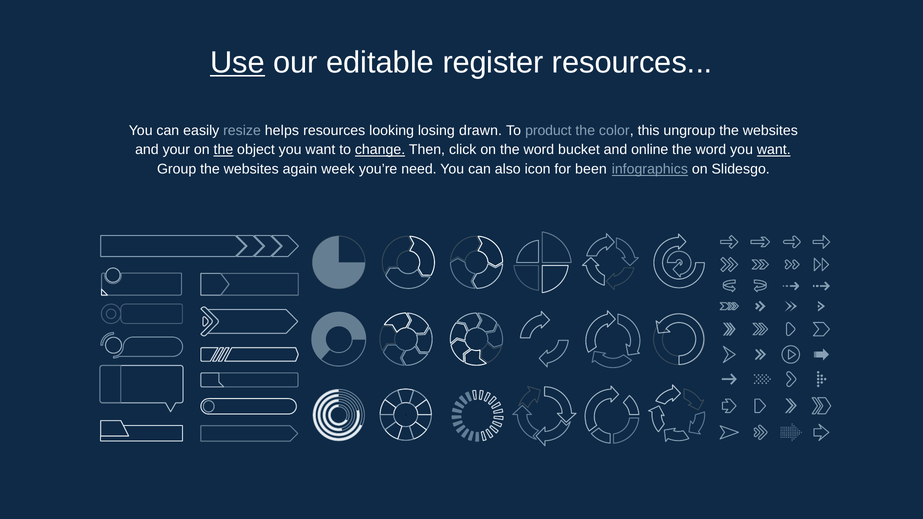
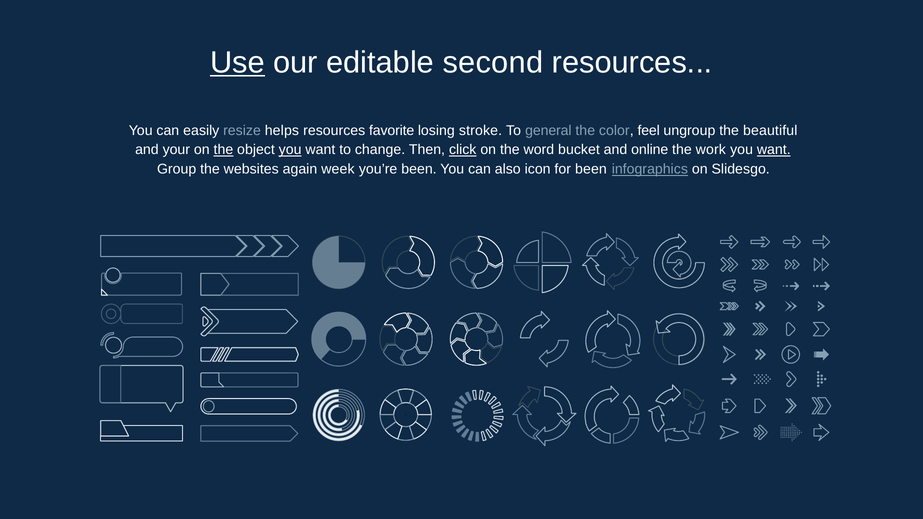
register: register -> second (493, 63)
looking: looking -> favorite (392, 130)
drawn: drawn -> stroke (481, 130)
product: product -> general (548, 130)
this: this -> feel (649, 130)
ungroup the websites: websites -> beautiful (770, 130)
you underline: none -> present (290, 150)
change underline: present -> none (380, 150)
click underline: none -> present (463, 150)
word: word -> work (711, 150)
you’re need: need -> been (419, 169)
